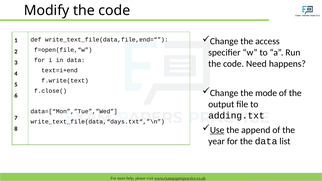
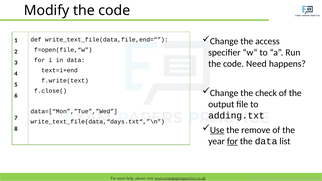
mode: mode -> check (266, 93)
append: append -> remove (256, 130)
for underline: none -> present (232, 141)
